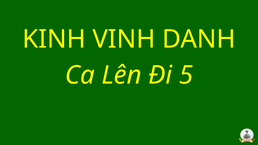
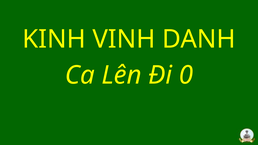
5: 5 -> 0 (186, 75)
